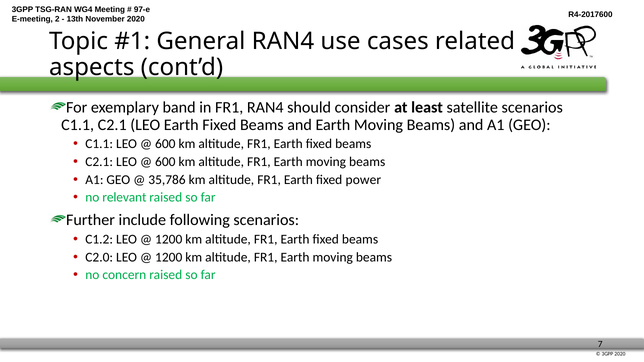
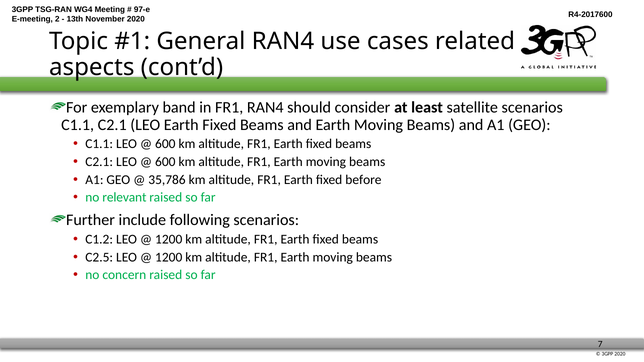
power: power -> before (363, 180)
C2.0: C2.0 -> C2.5 (99, 257)
